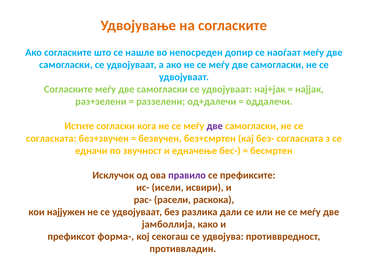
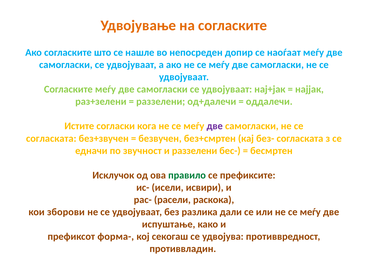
и едначење: едначење -> раззелени (195, 151)
правило colour: purple -> green (187, 175)
најјужен: најјужен -> зборови (66, 212)
јамболлија: јамболлија -> испуштање (169, 224)
